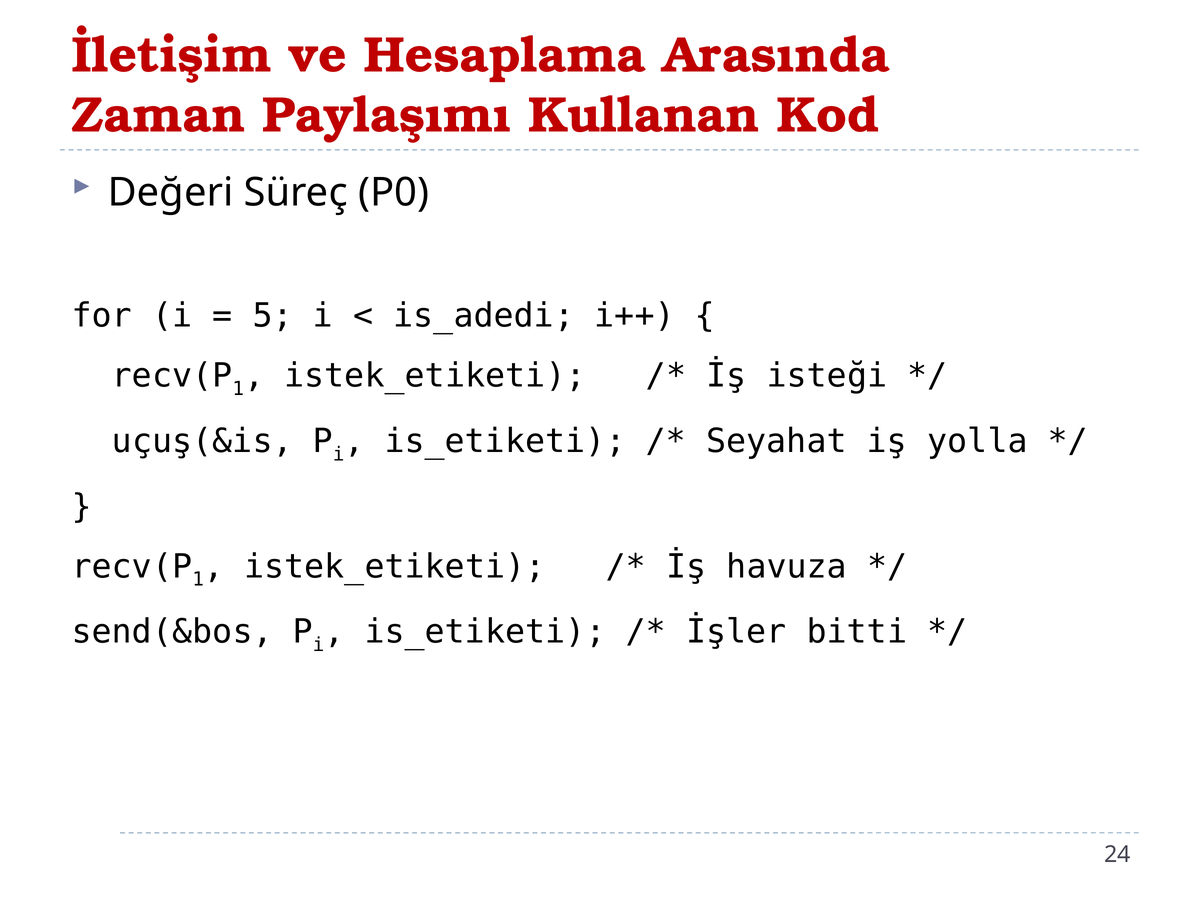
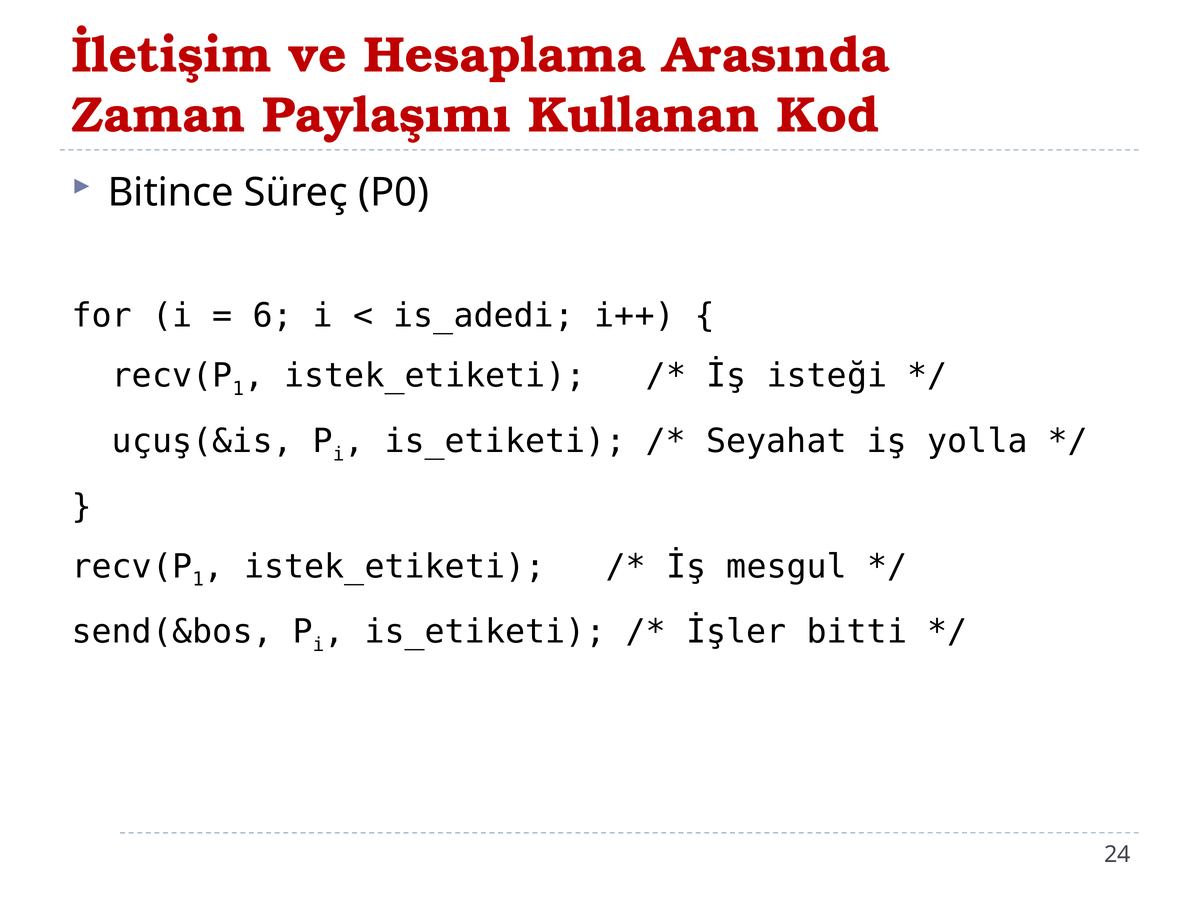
Değeri: Değeri -> Bitince (171, 193)
5: 5 -> 6 (273, 316)
havuza: havuza -> mesgul (787, 567)
